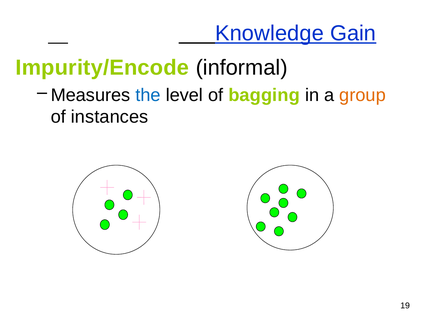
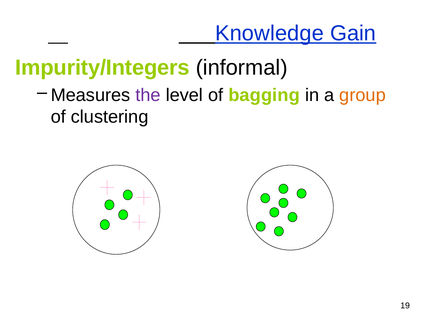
Impurity/Encode: Impurity/Encode -> Impurity/Integers (102, 68)
the colour: blue -> purple (148, 95)
instances: instances -> clustering (110, 117)
